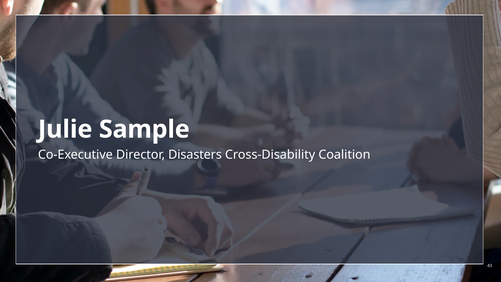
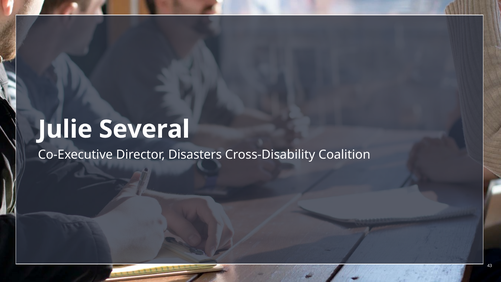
Sample: Sample -> Several (144, 129)
